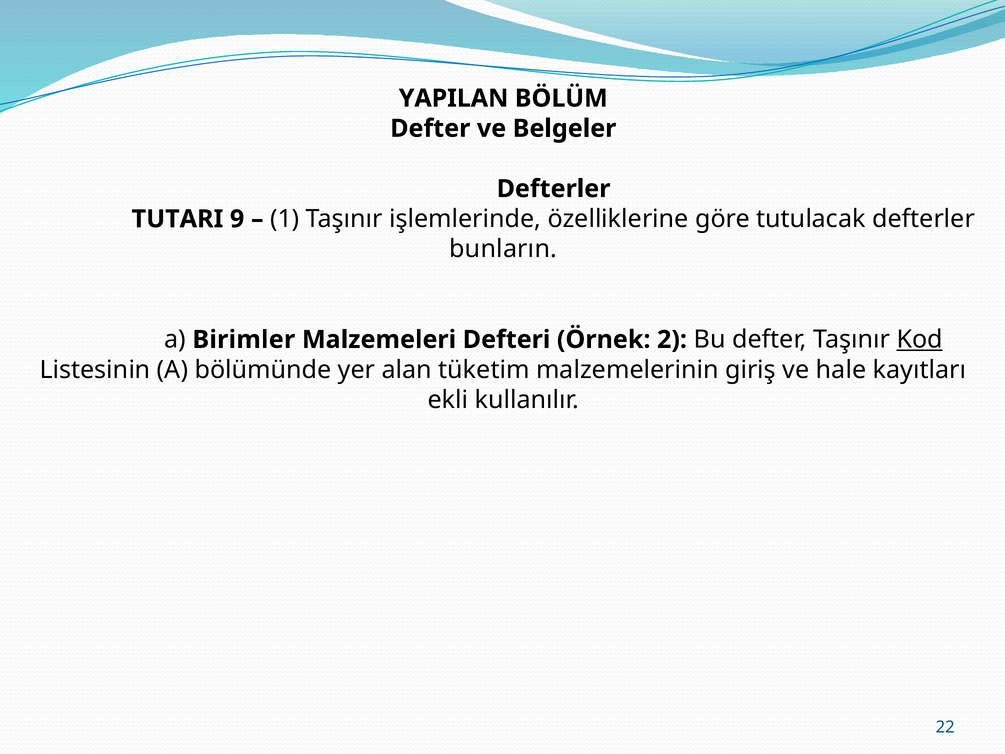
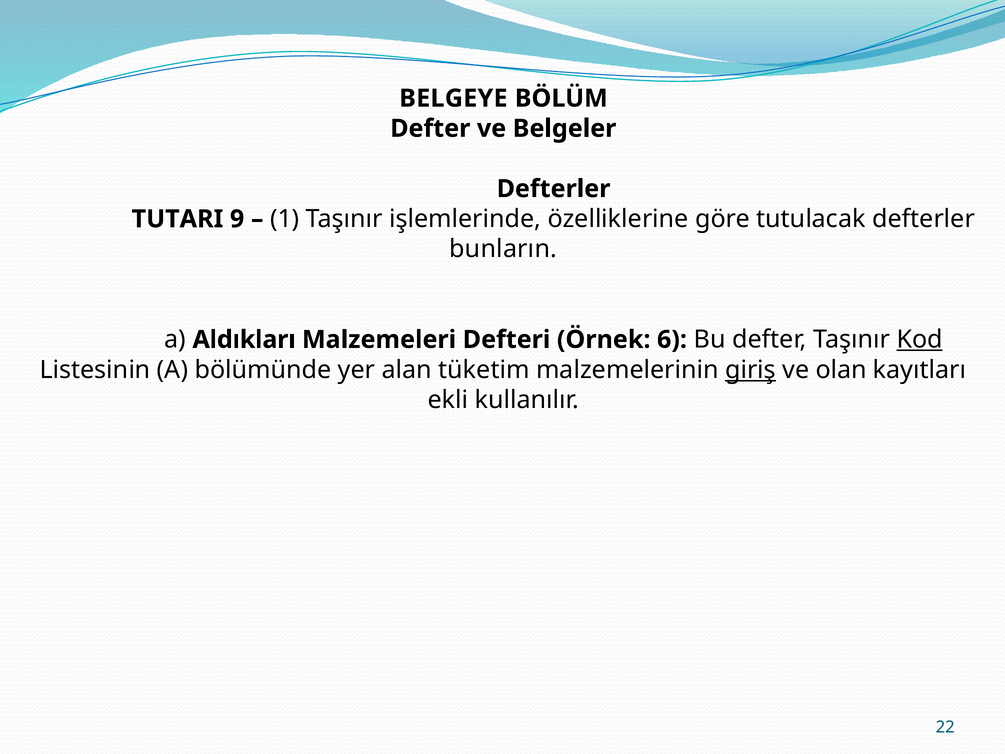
YAPILAN: YAPILAN -> BELGEYE (453, 98)
Birimler: Birimler -> Aldıkları (244, 340)
2: 2 -> 6 (672, 340)
giriş underline: none -> present (751, 370)
hale: hale -> olan (841, 370)
